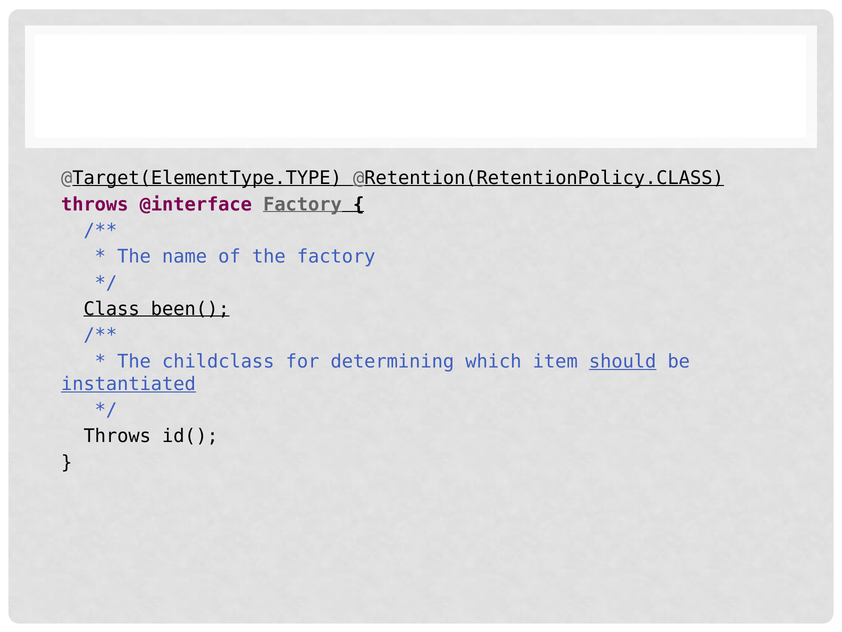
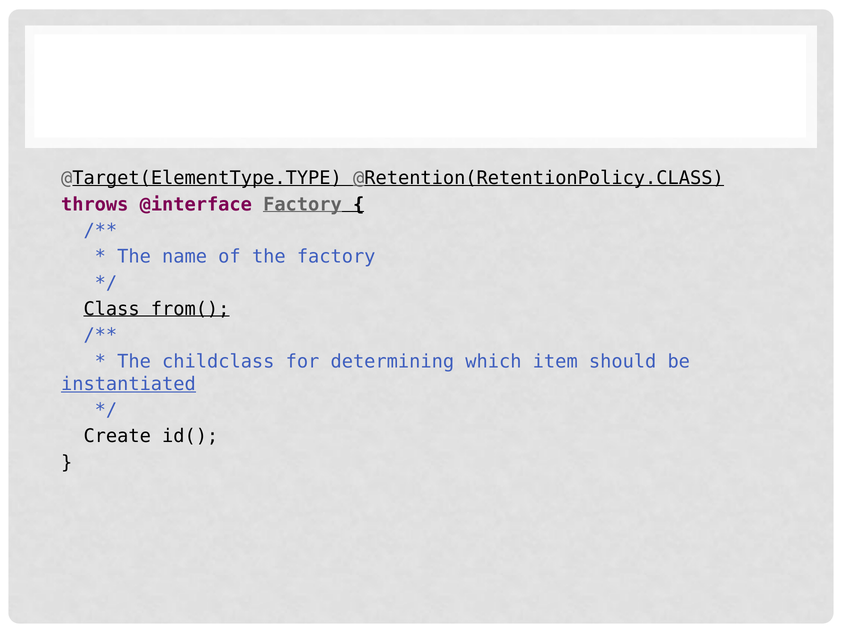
been(: been( -> from( (190, 309)
should underline: present -> none (623, 361)
Throws: Throws -> Create (117, 436)
